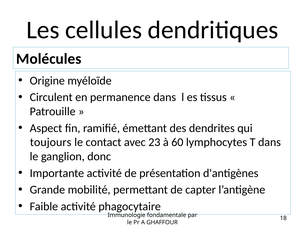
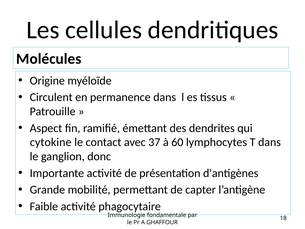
toujours: toujours -> cytokine (51, 142)
23: 23 -> 37 (154, 142)
